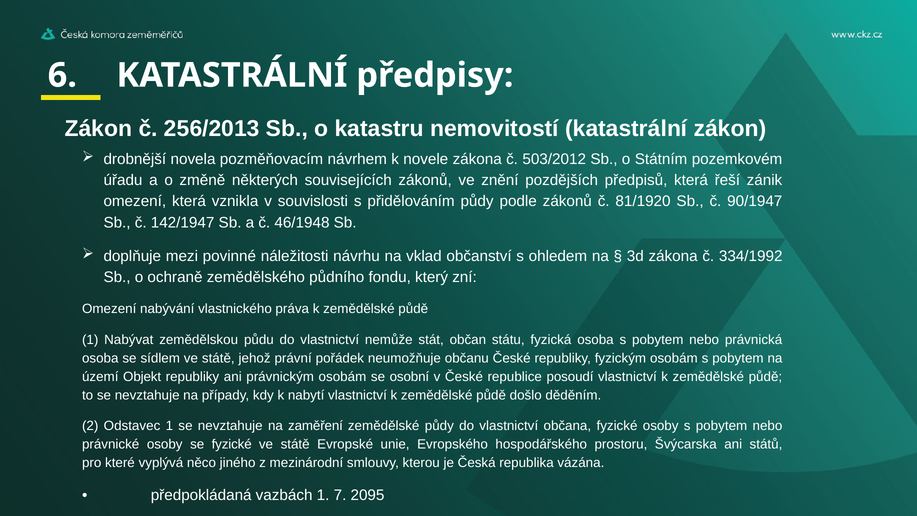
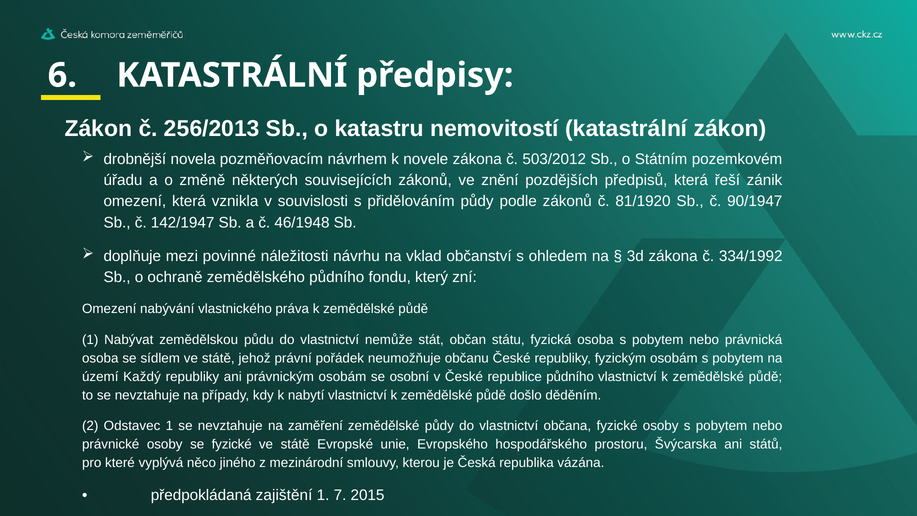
Objekt: Objekt -> Každý (142, 377)
republice posoudí: posoudí -> půdního (570, 377)
vazbách: vazbách -> zajištění (284, 495)
2095: 2095 -> 2015 (367, 495)
